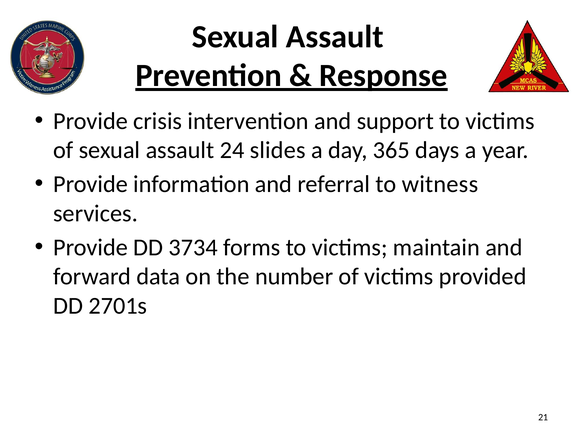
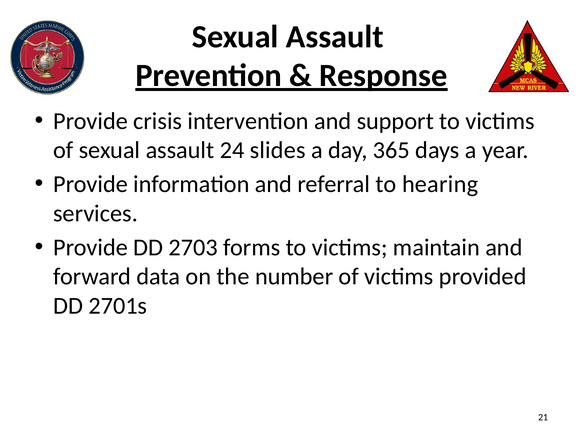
witness: witness -> hearing (440, 184)
3734: 3734 -> 2703 (193, 248)
